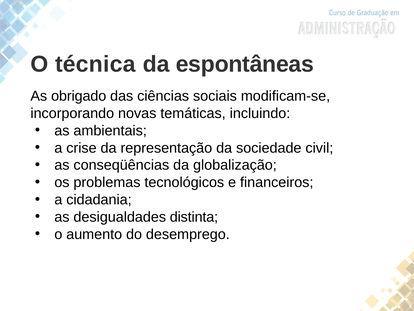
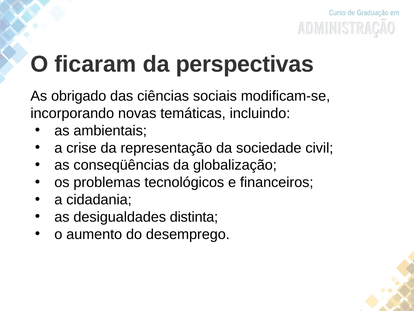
técnica: técnica -> ficaram (95, 64)
espontâneas: espontâneas -> perspectivas (245, 64)
